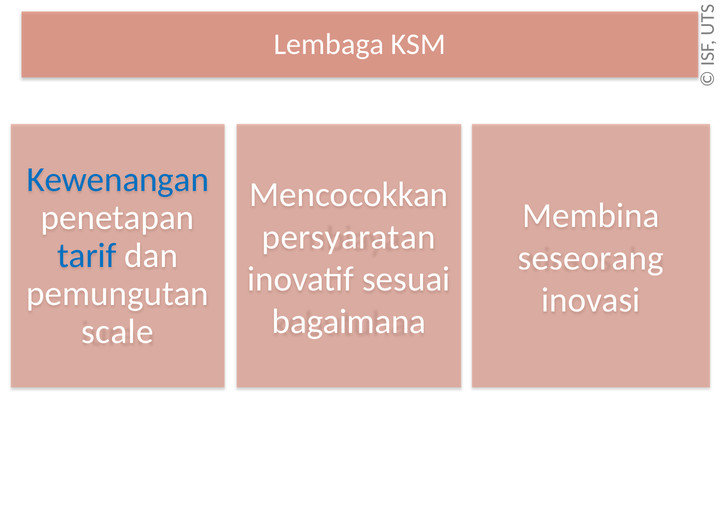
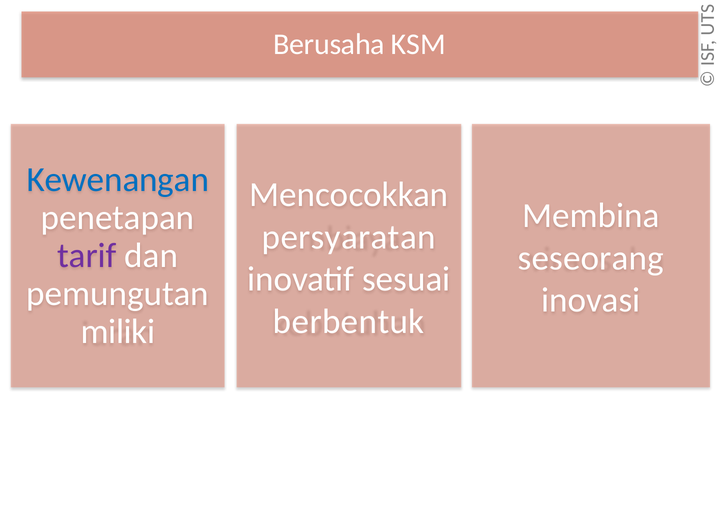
Lembaga: Lembaga -> Berusaha (329, 44)
tarif colour: blue -> purple (87, 255)
bagaimana: bagaimana -> berbentuk (349, 321)
scale: scale -> miliki (118, 331)
